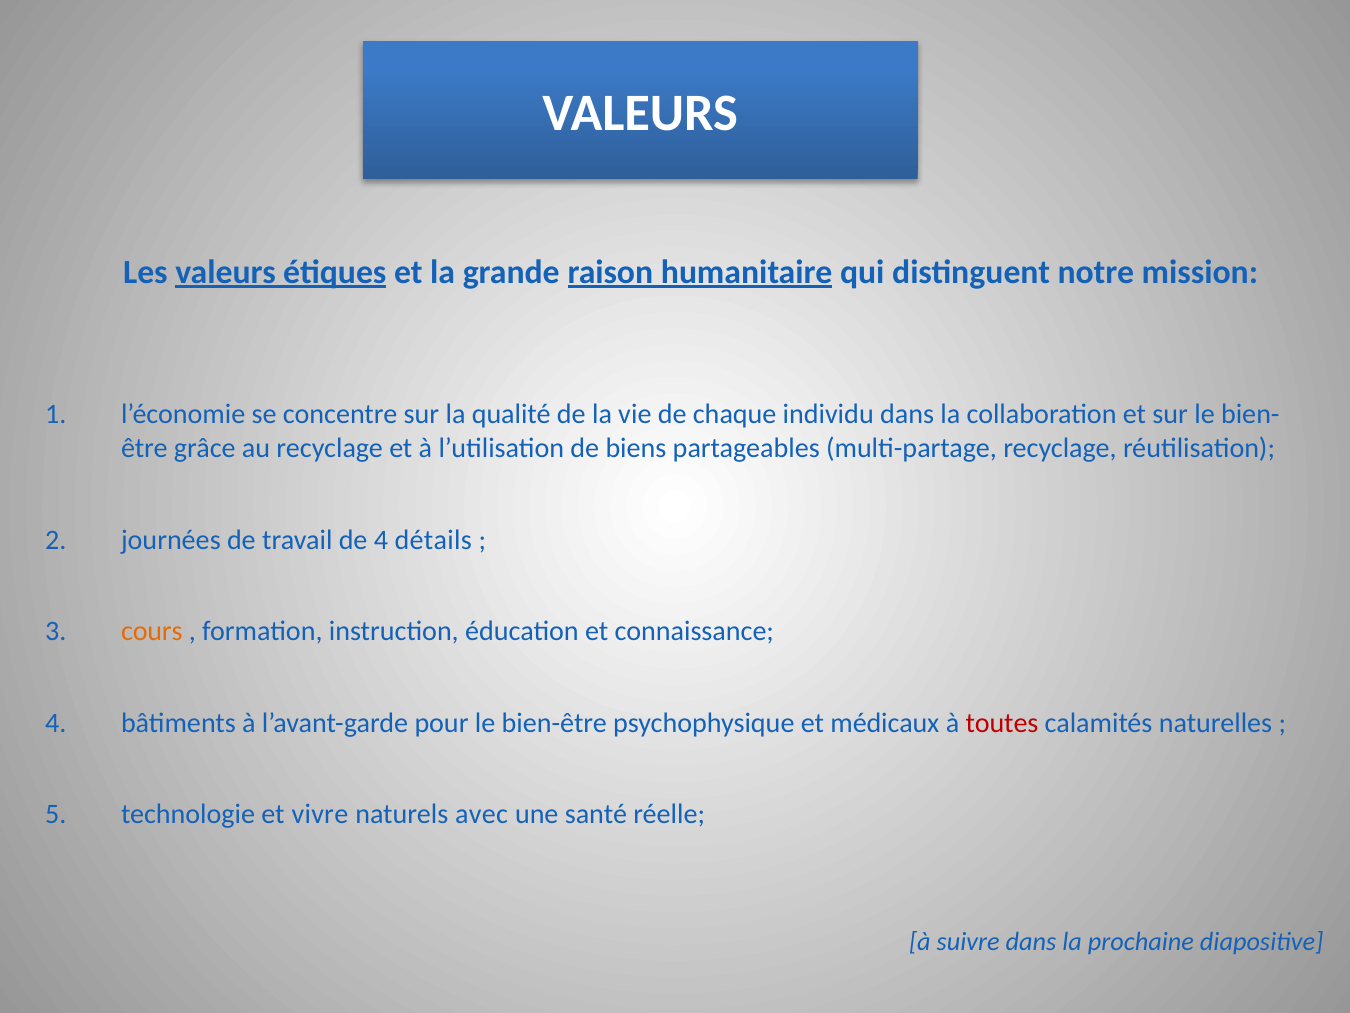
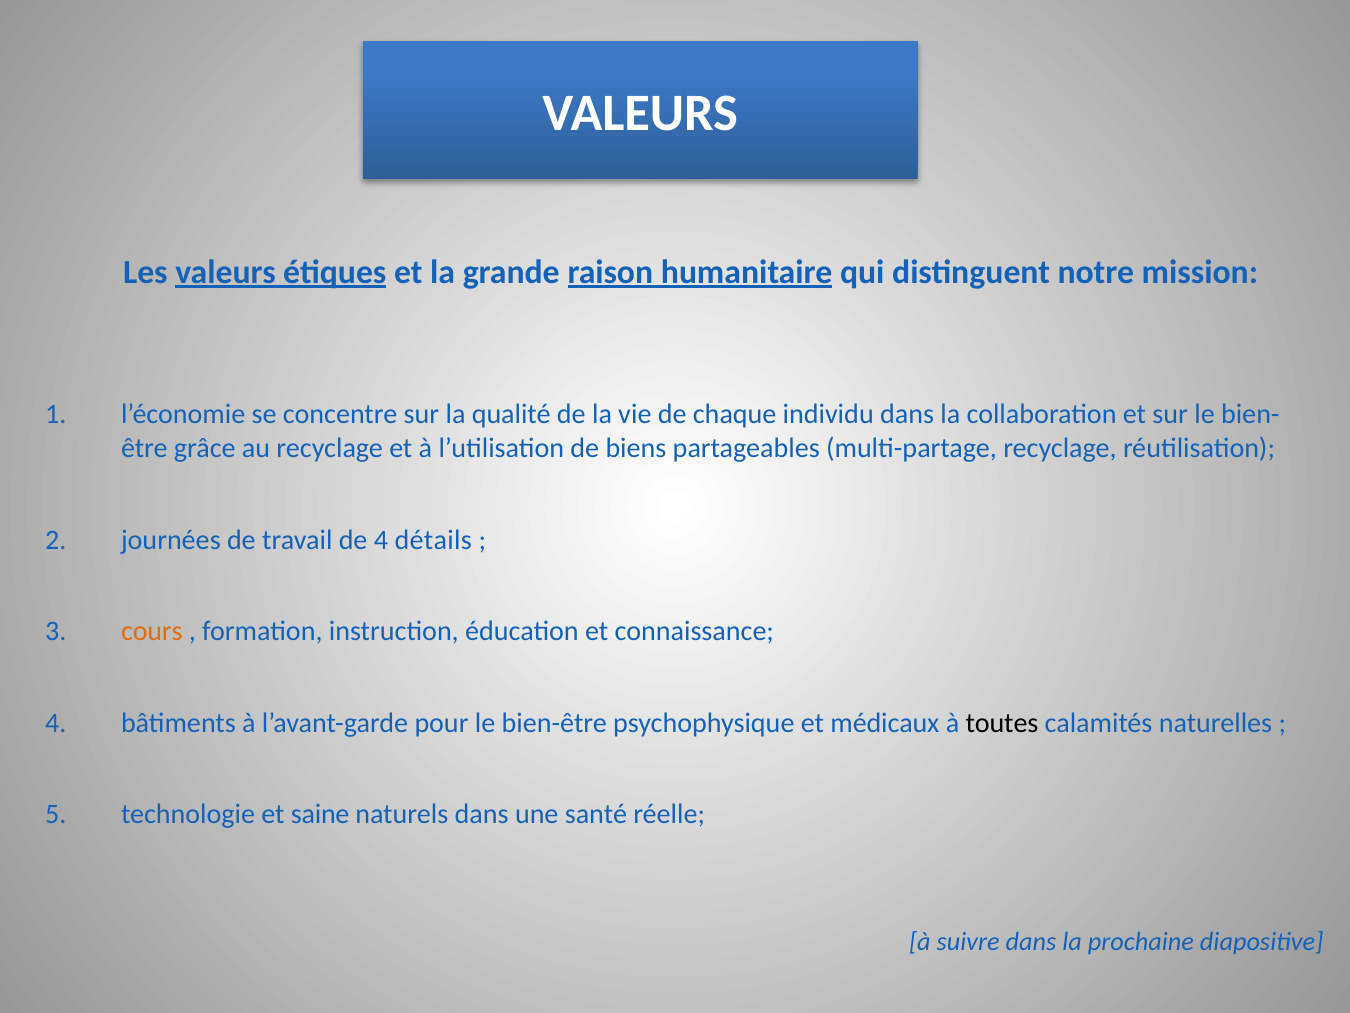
toutes colour: red -> black (1002, 723)
vivre: vivre -> saine (320, 814)
naturels avec: avec -> dans (482, 814)
